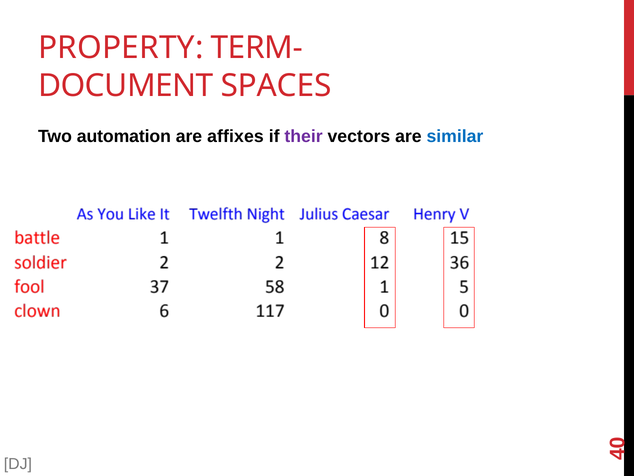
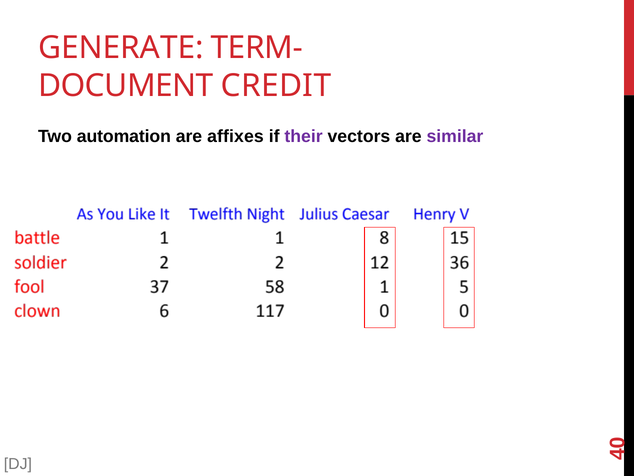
PROPERTY: PROPERTY -> GENERATE (121, 48)
SPACES: SPACES -> CREDIT (276, 86)
similar colour: blue -> purple (455, 136)
